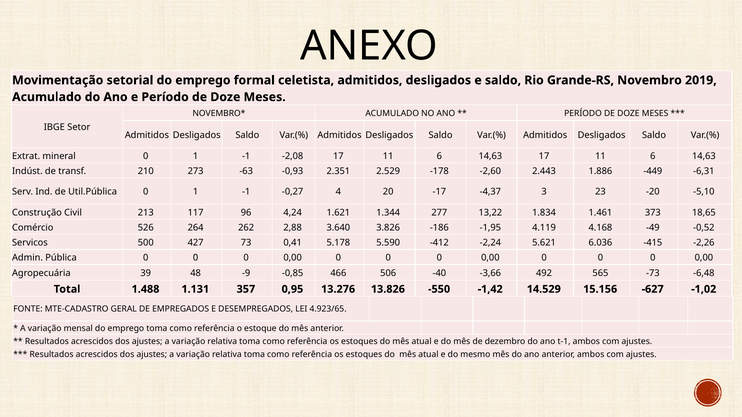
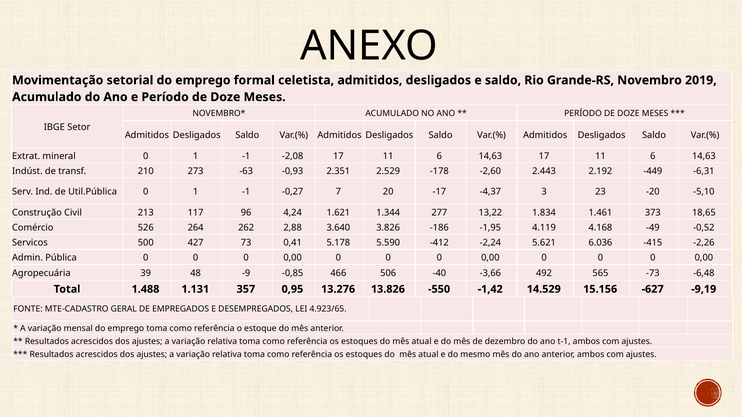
1.886: 1.886 -> 2.192 (600, 171)
4: 4 -> 7 (338, 192)
-1,02: -1,02 -> -9,19 (704, 289)
